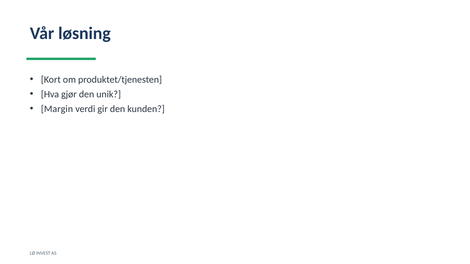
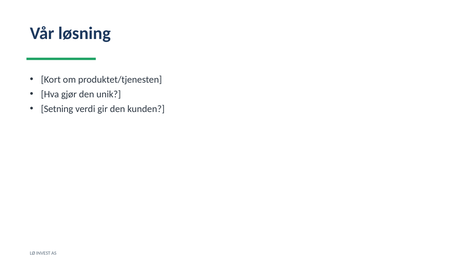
Margin: Margin -> Setning (57, 109)
